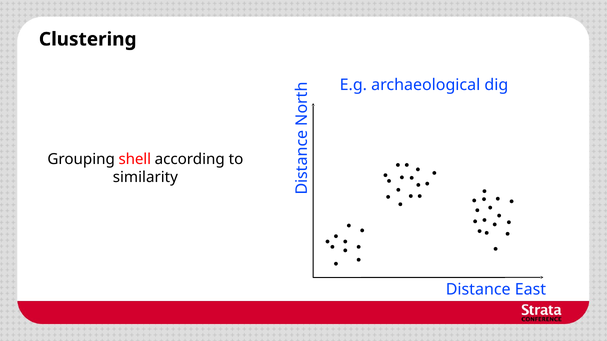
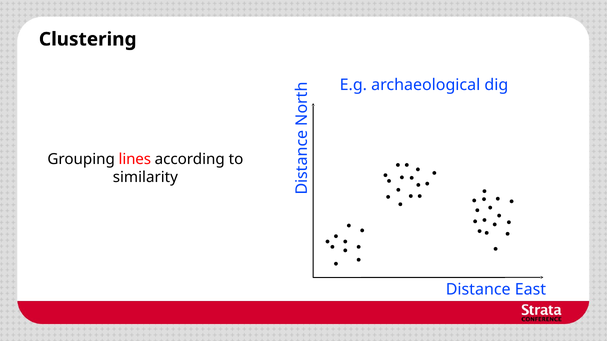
shell: shell -> lines (135, 160)
